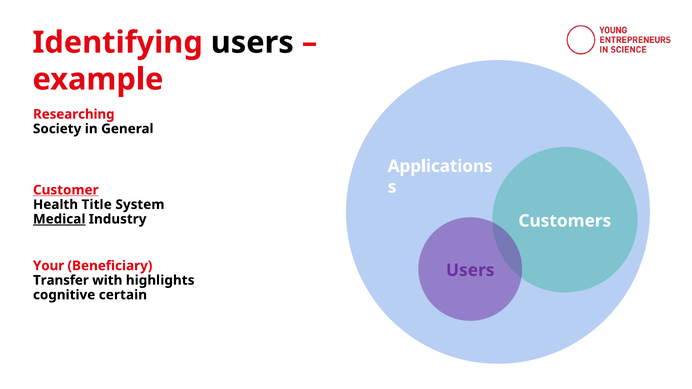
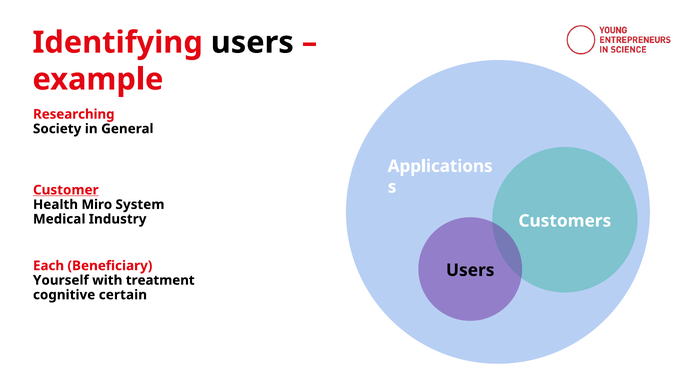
Title: Title -> Miro (97, 205)
Medical underline: present -> none (59, 219)
Your: Your -> Each (49, 266)
Users colour: purple -> black (470, 270)
Transfer: Transfer -> Yourself (61, 280)
highlights: highlights -> treatment (160, 280)
